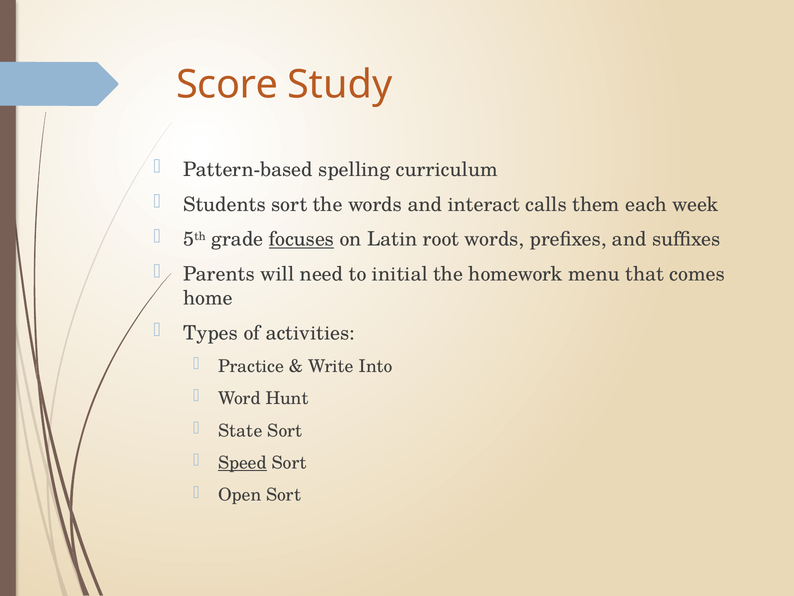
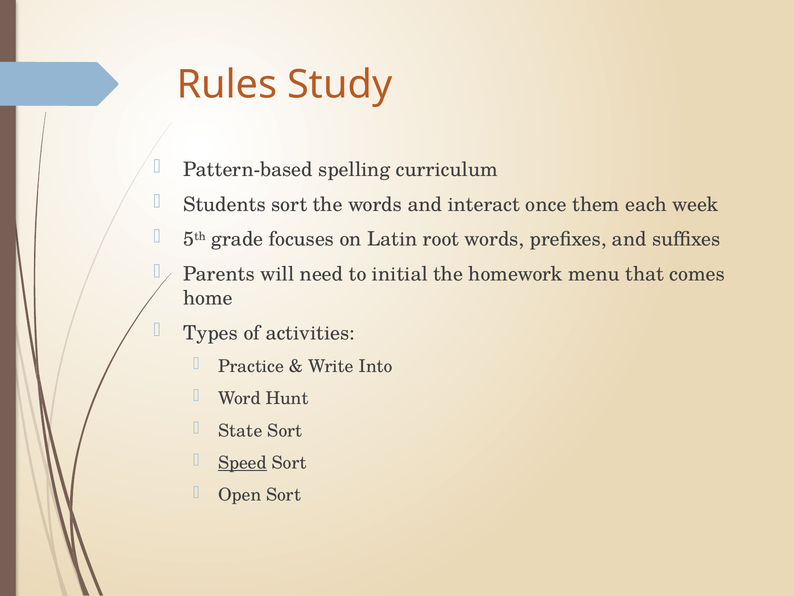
Score: Score -> Rules (227, 85)
calls: calls -> once (546, 204)
focuses underline: present -> none (301, 239)
